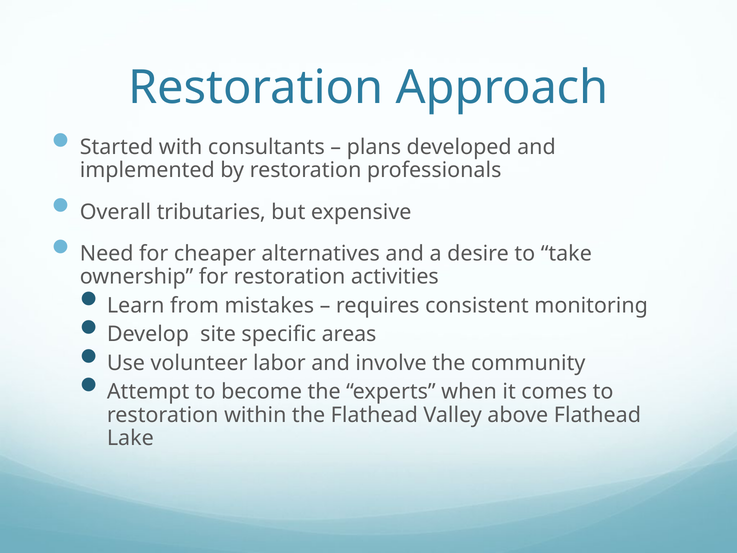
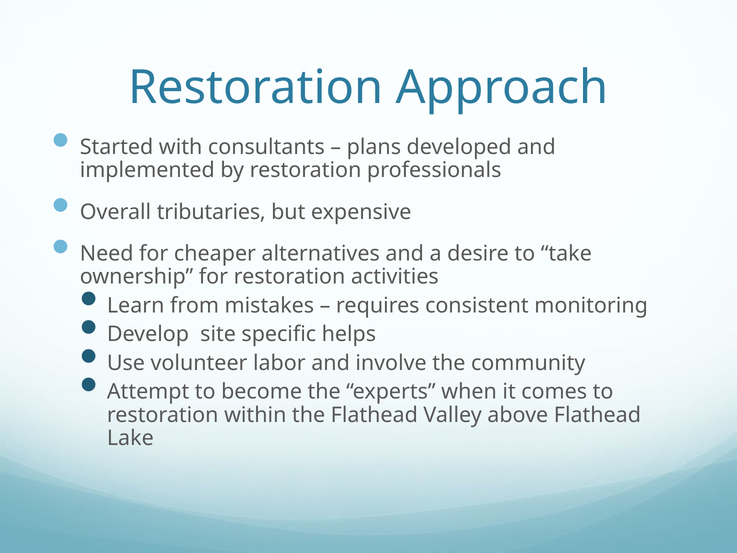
areas: areas -> helps (349, 334)
